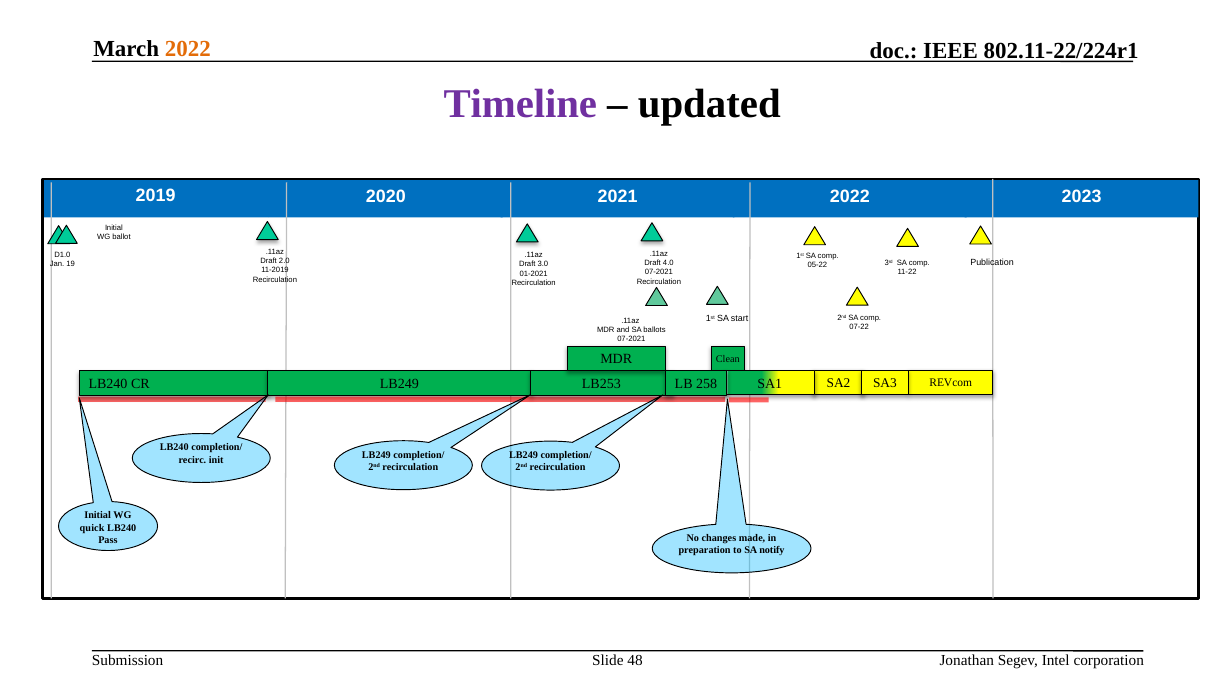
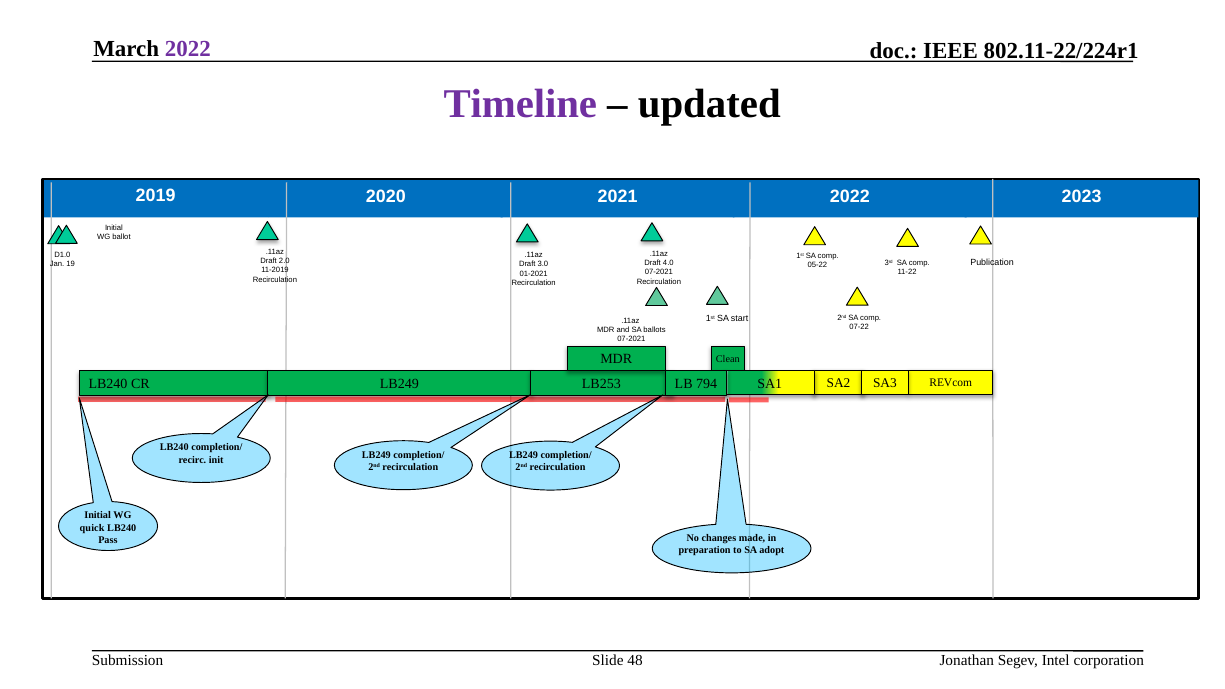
2022 colour: orange -> purple (188, 49)
258: 258 -> 794 (707, 384)
notify: notify -> adopt (772, 550)
